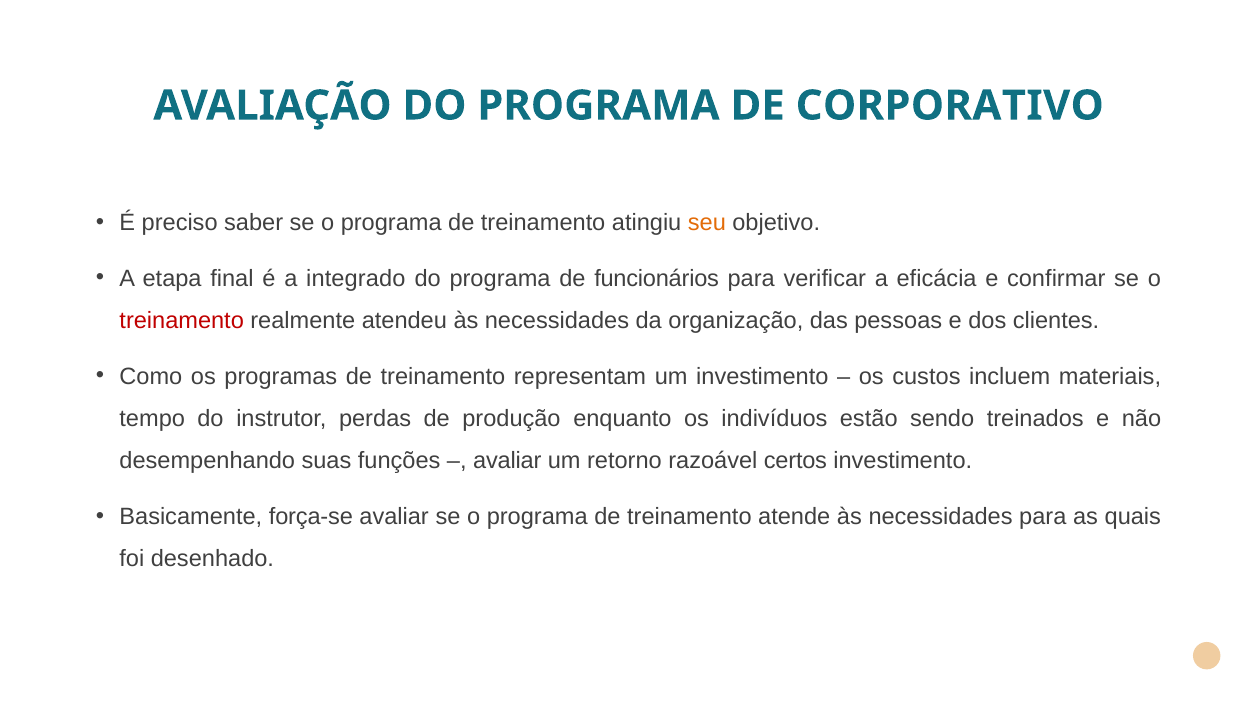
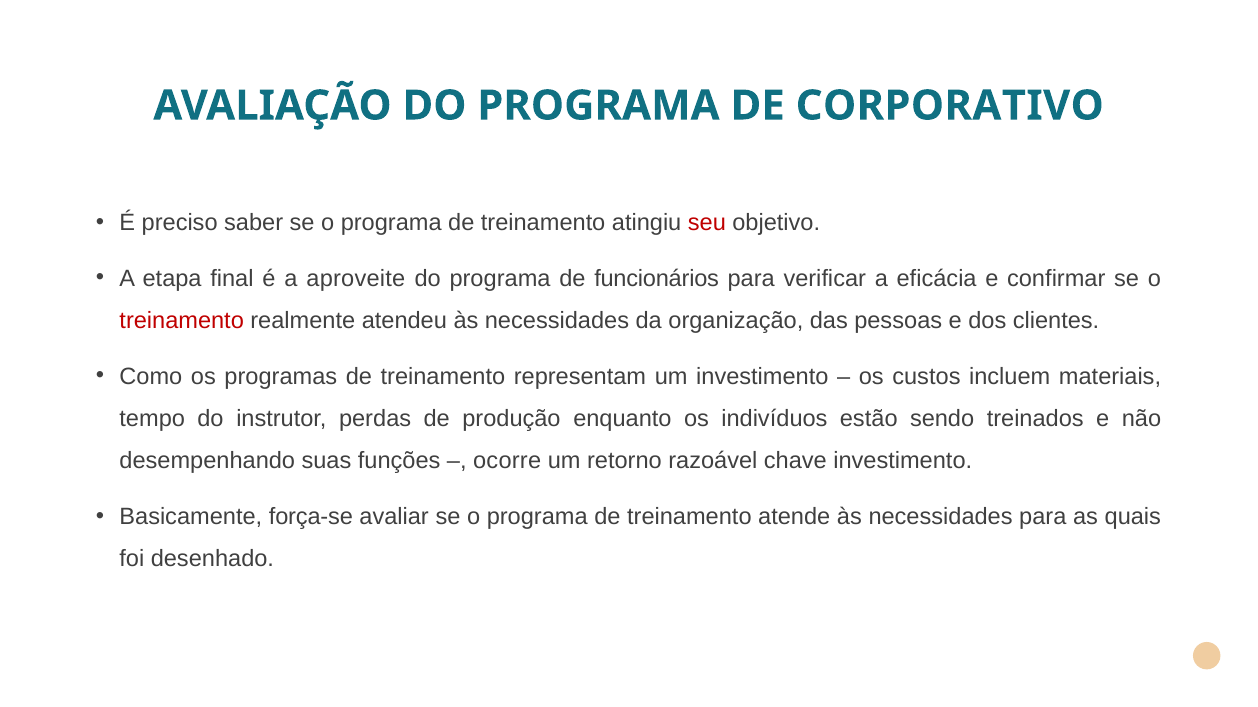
seu colour: orange -> red (707, 223)
integrado: integrado -> aproveite (356, 279)
avaliar: avaliar -> ocorre (507, 462)
certos: certos -> chave (795, 462)
